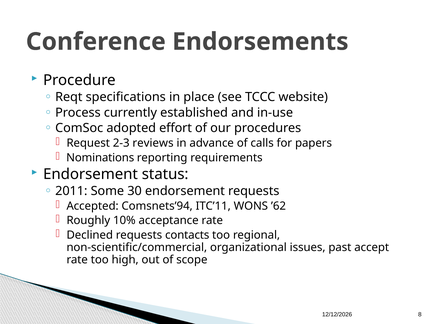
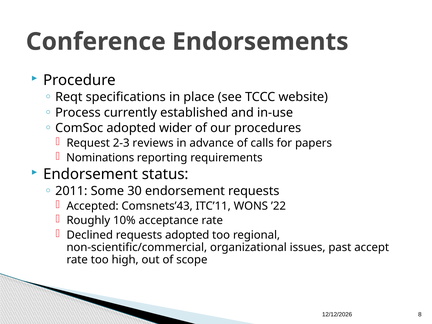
effort: effort -> wider (176, 128)
Comsnets’94: Comsnets’94 -> Comsnets’43 (157, 206)
’62: ’62 -> ’22 (278, 206)
requests contacts: contacts -> adopted (187, 235)
